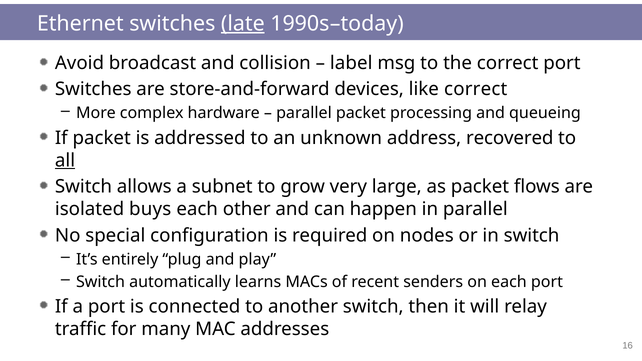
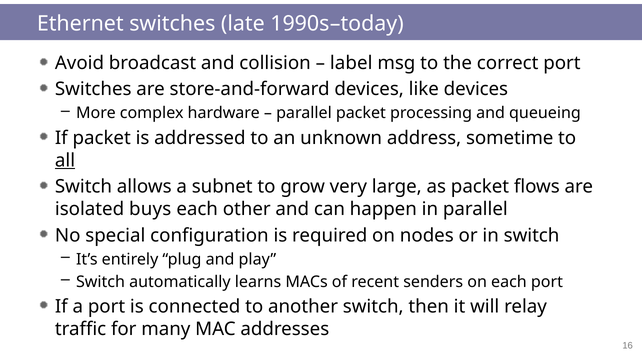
late underline: present -> none (243, 24)
like correct: correct -> devices (476, 89)
recovered: recovered -> sometime (510, 138)
